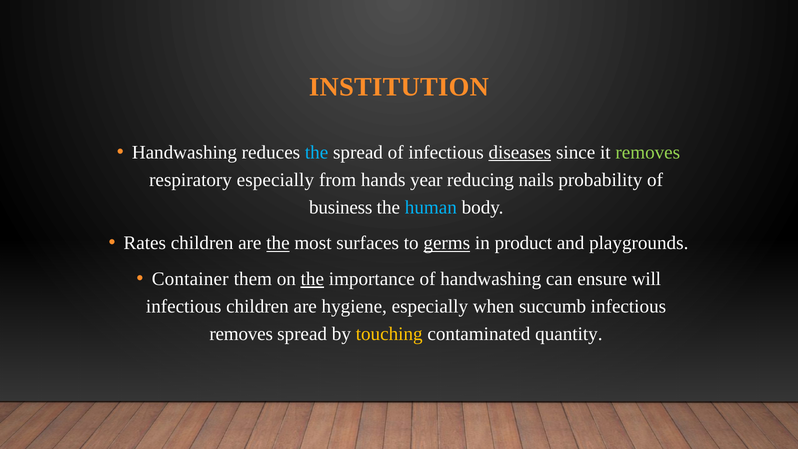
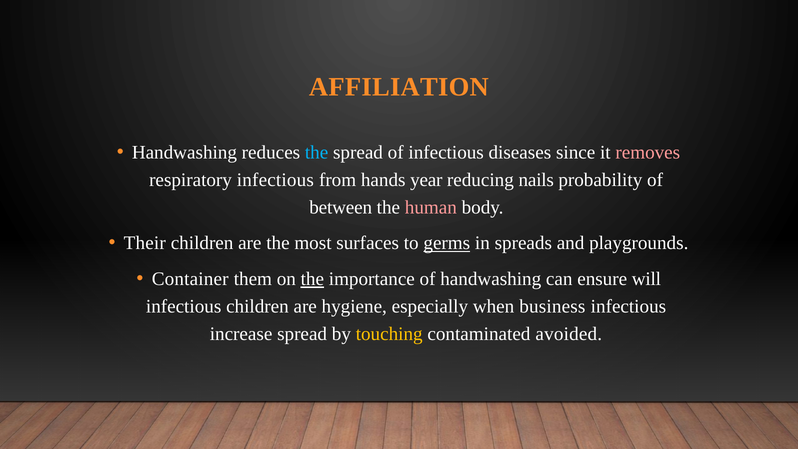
INSTITUTION: INSTITUTION -> AFFILIATION (399, 87)
diseases underline: present -> none (520, 152)
removes colour: light green -> pink (648, 152)
respiratory especially: especially -> infectious (275, 180)
business: business -> between (341, 207)
human colour: light blue -> pink (431, 207)
Rates: Rates -> Their (145, 243)
the underline: present -> none (278, 243)
product: product -> spreads (523, 243)
succumb: succumb -> business (552, 306)
removes: removes -> increase (241, 334)
quantity: quantity -> avoided (569, 334)
